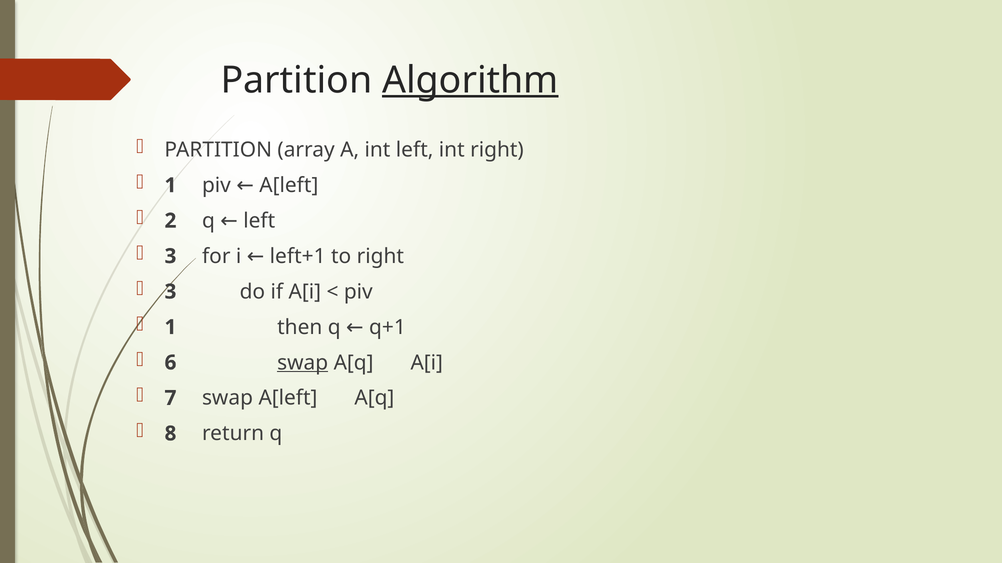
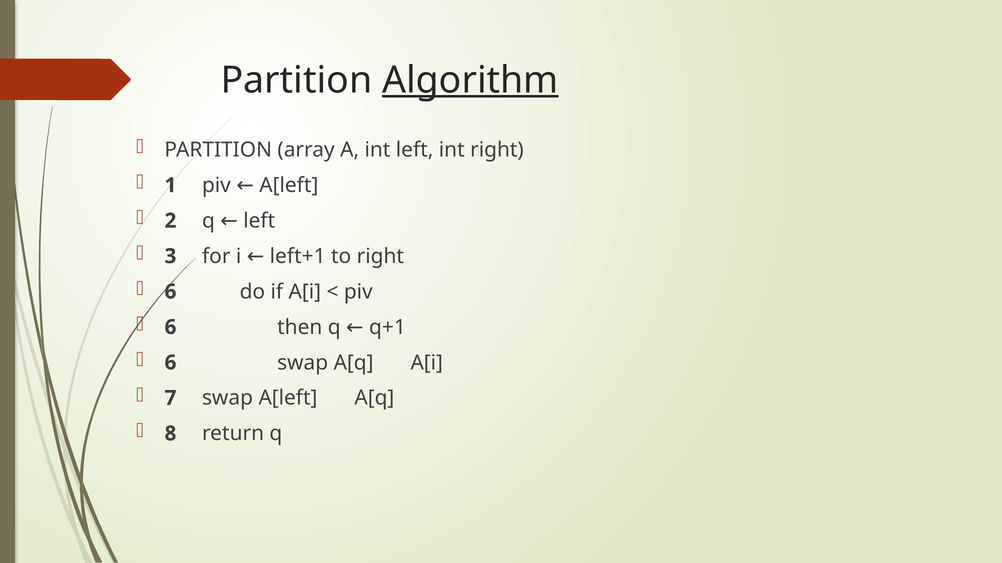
3: 3 -> 6 (170, 292)
1: 1 -> 6 (170, 328)
swap underline: present -> none (303, 363)
